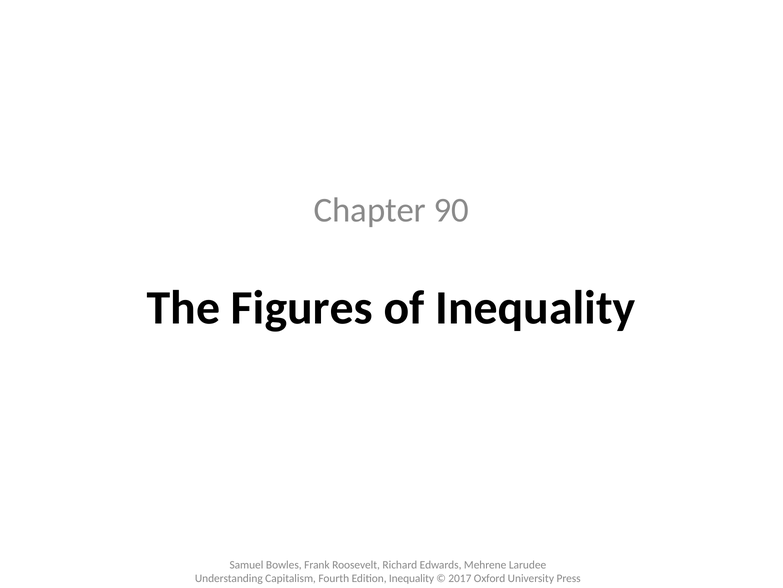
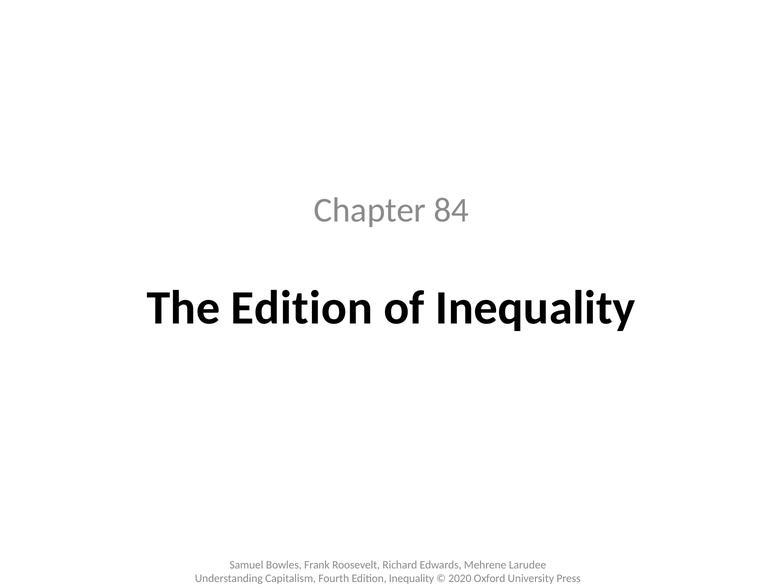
90: 90 -> 84 (451, 210)
The Figures: Figures -> Edition (302, 308)
2017: 2017 -> 2020 (460, 578)
